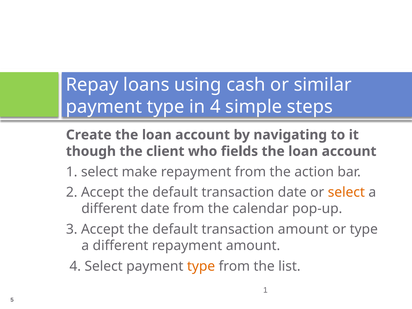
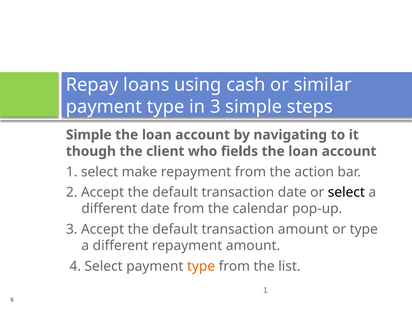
in 4: 4 -> 3 (215, 107)
Create: Create -> Simple (89, 135)
select colour: orange -> black (346, 192)
